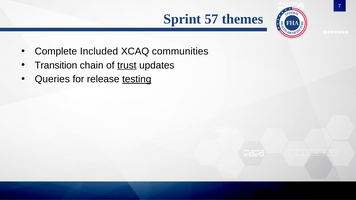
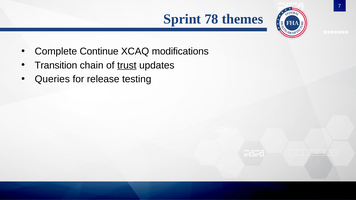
57: 57 -> 78 (211, 19)
Included: Included -> Continue (99, 51)
communities: communities -> modifications (180, 51)
testing underline: present -> none (137, 79)
